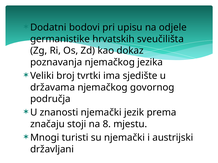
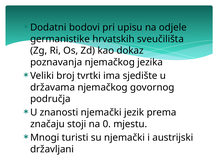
8: 8 -> 0 (107, 124)
